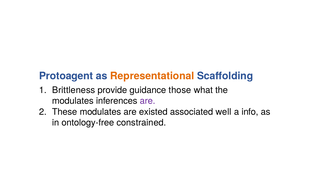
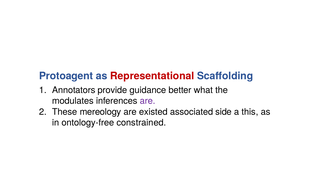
Representational colour: orange -> red (152, 76)
Brittleness: Brittleness -> Annotators (74, 90)
those: those -> better (180, 90)
These modulates: modulates -> mereology (100, 111)
well: well -> side (224, 111)
info: info -> this (250, 111)
